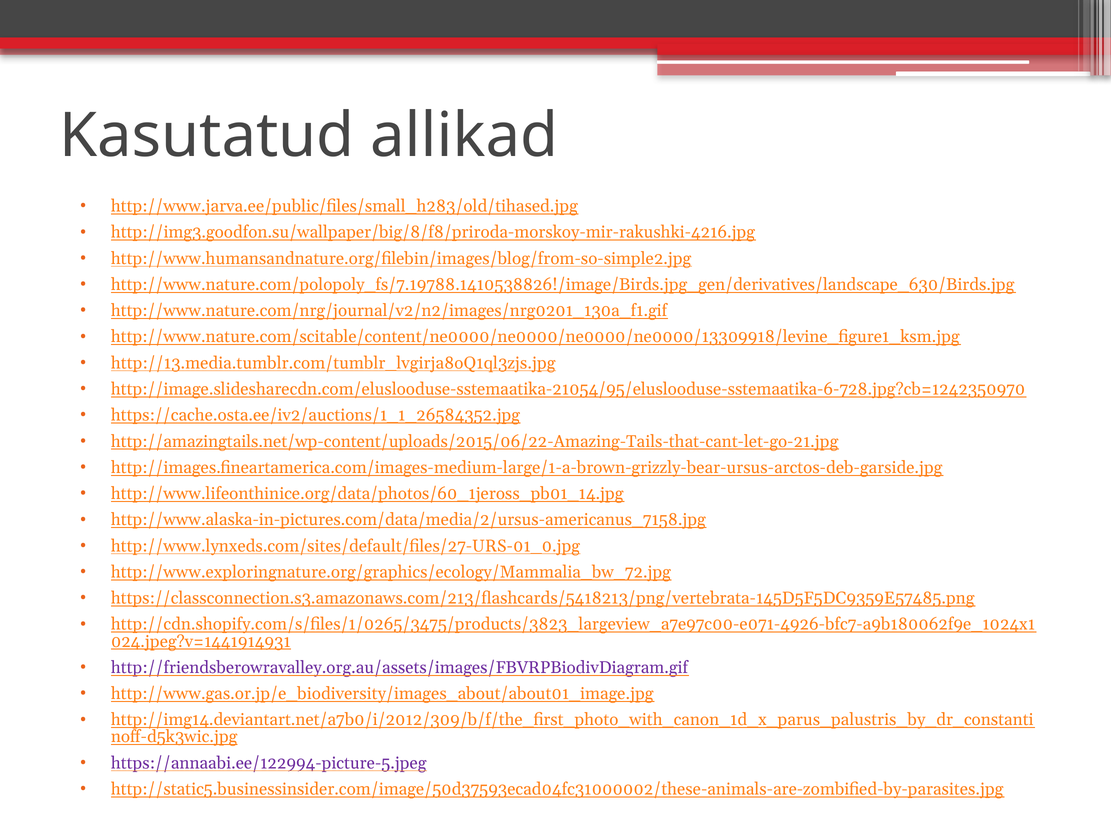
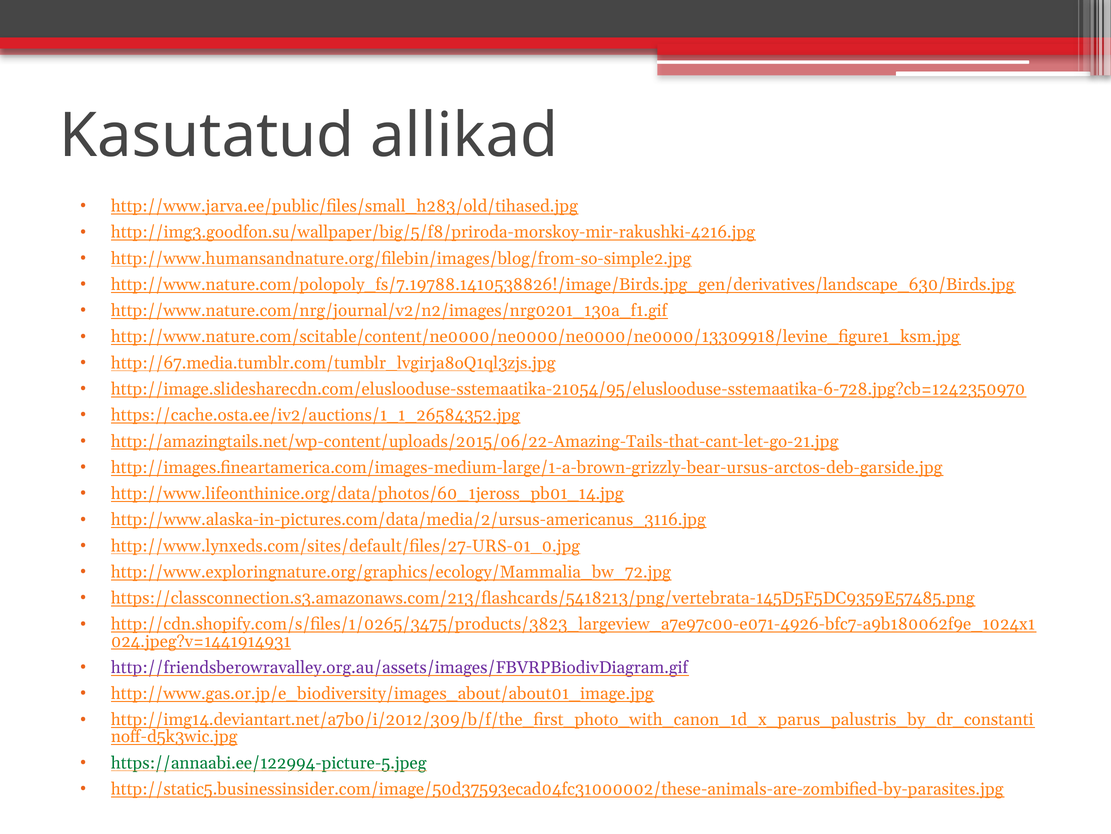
http://img3.goodfon.su/wallpaper/big/8/f8/priroda-morskoy-mir-rakushki-4216.jpg: http://img3.goodfon.su/wallpaper/big/8/f8/priroda-morskoy-mir-rakushki-4216.jpg -> http://img3.goodfon.su/wallpaper/big/5/f8/priroda-morskoy-mir-rakushki-4216.jpg (433, 232)
http://13.media.tumblr.com/tumblr_lvgirja8oQ1ql3zjs.jpg: http://13.media.tumblr.com/tumblr_lvgirja8oQ1ql3zjs.jpg -> http://67.media.tumblr.com/tumblr_lvgirja8oQ1ql3zjs.jpg (333, 363)
http://www.alaska-in-pictures.com/data/media/2/ursus-americanus_7158.jpg: http://www.alaska-in-pictures.com/data/media/2/ursus-americanus_7158.jpg -> http://www.alaska-in-pictures.com/data/media/2/ursus-americanus_3116.jpg (408, 519)
https://annaabi.ee/122994-picture-5.jpeg colour: purple -> green (269, 762)
